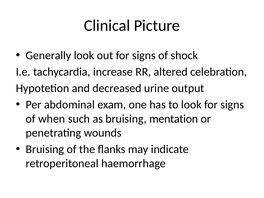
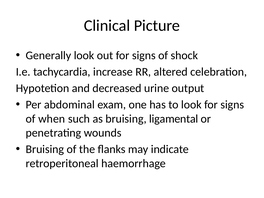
mentation: mentation -> ligamental (174, 119)
